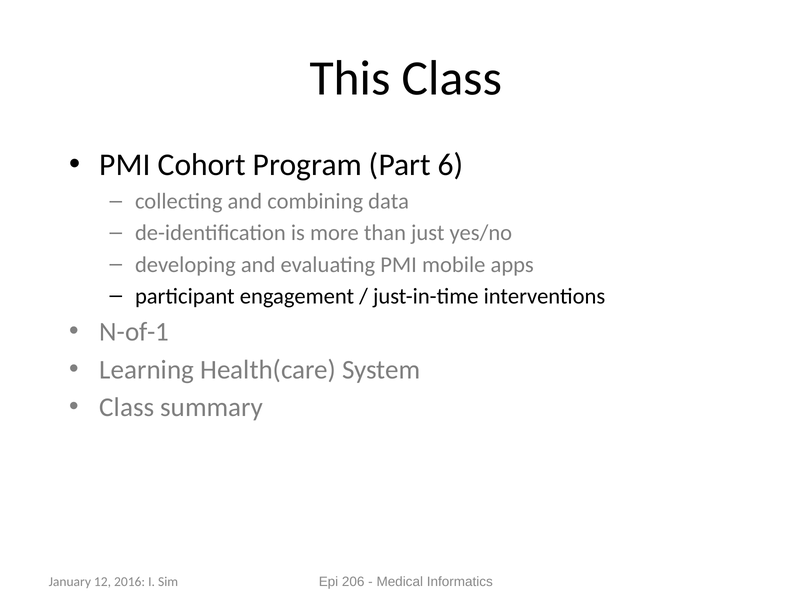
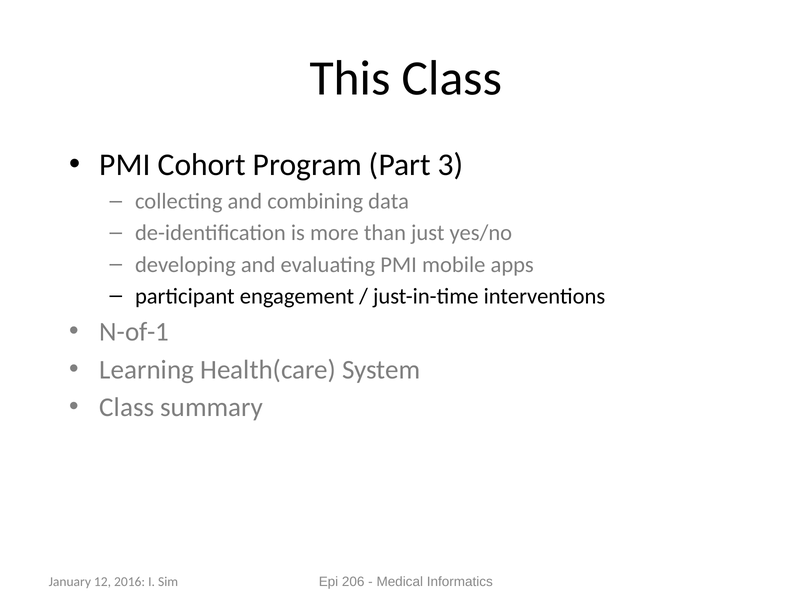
6: 6 -> 3 (451, 165)
